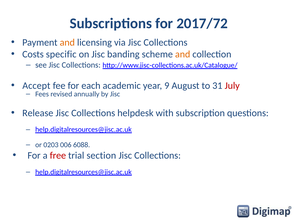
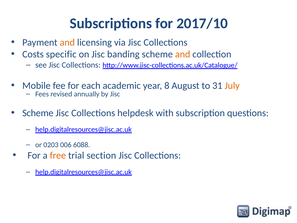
2017/72: 2017/72 -> 2017/10 (202, 23)
Accept: Accept -> Mobile (36, 86)
9: 9 -> 8 (167, 86)
July colour: red -> orange (232, 86)
Release: Release -> Scheme (38, 113)
free colour: red -> orange (58, 155)
